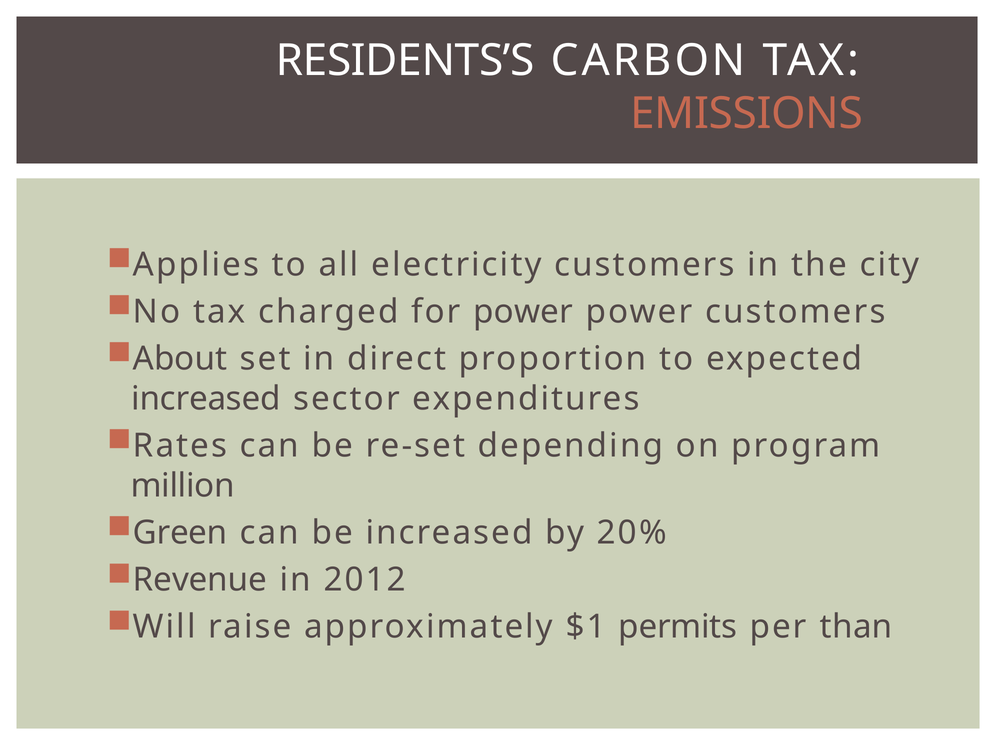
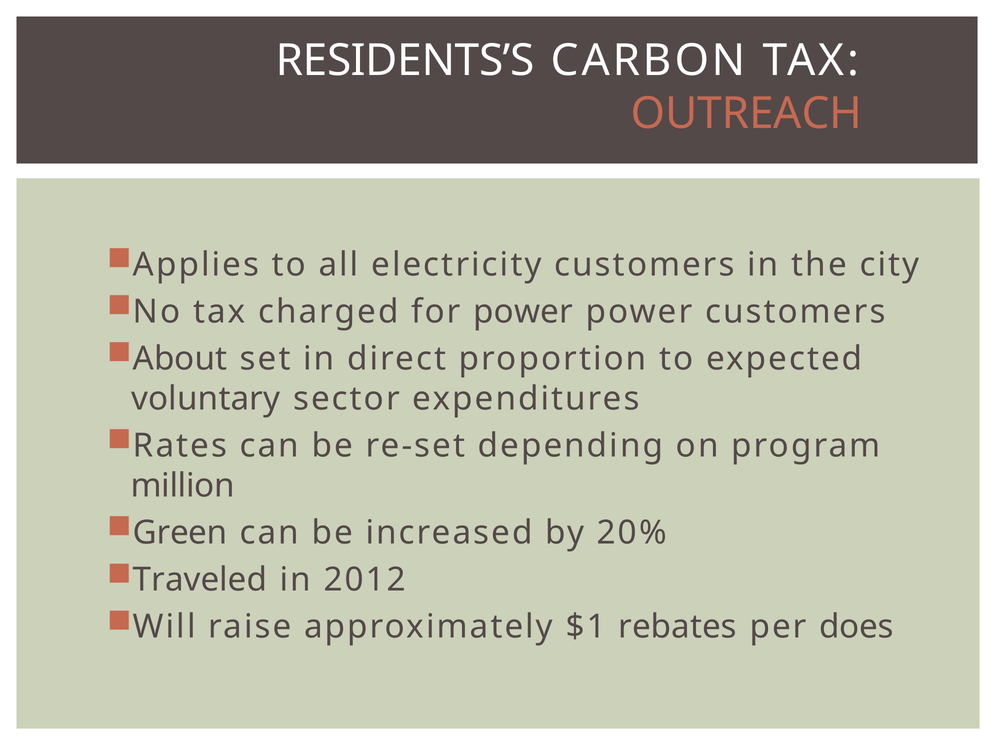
EMISSIONS: EMISSIONS -> OUTREACH (746, 114)
increased: increased -> voluntary (206, 399)
Revenue: Revenue -> Traveled (200, 580)
permits: permits -> rebates (678, 627)
than: than -> does (856, 627)
